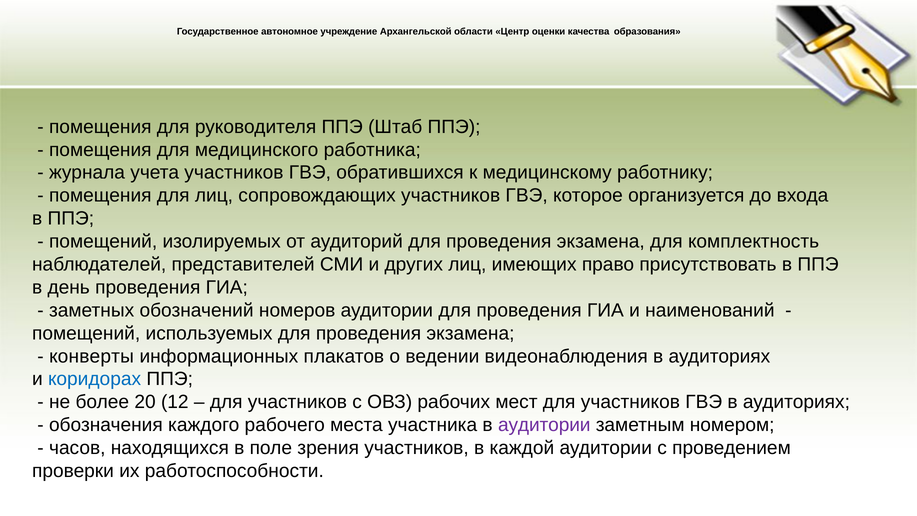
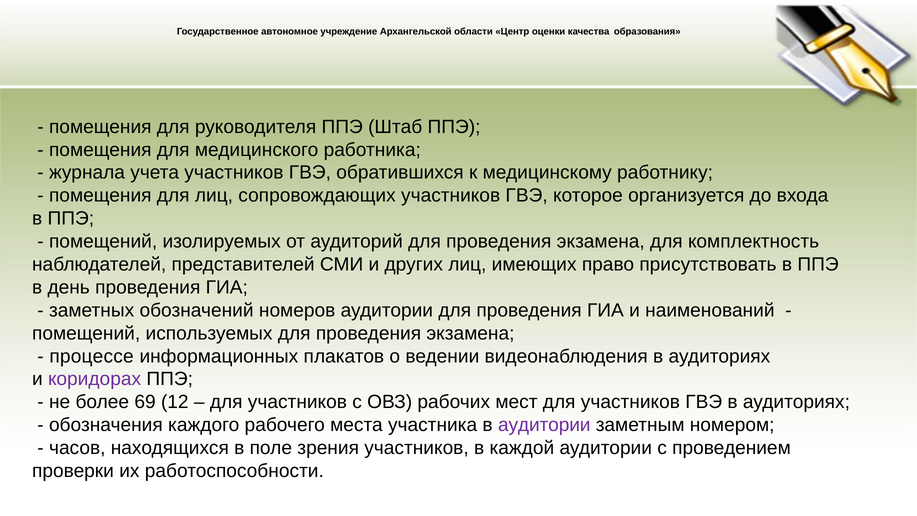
конверты: конверты -> процессе (92, 356)
коридорах colour: blue -> purple (95, 379)
20: 20 -> 69 (145, 402)
